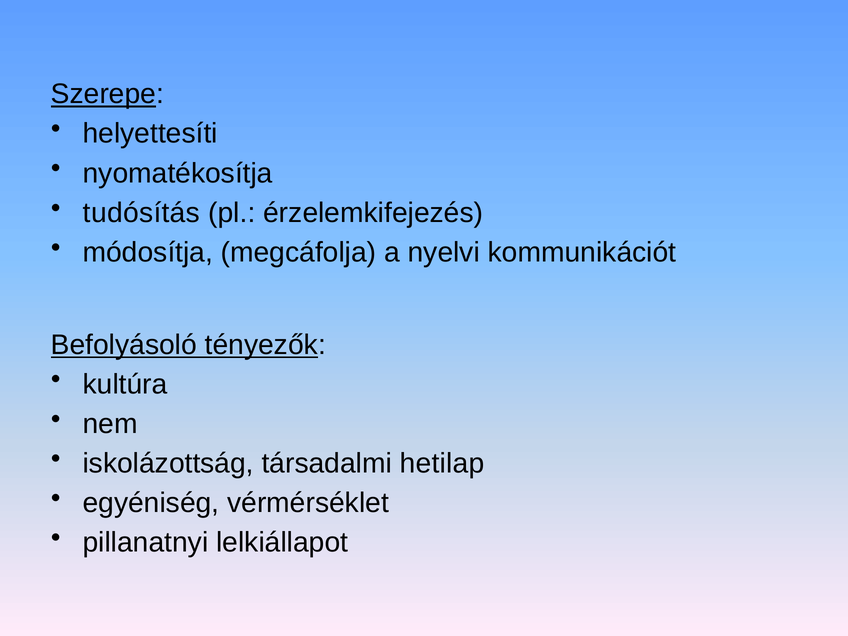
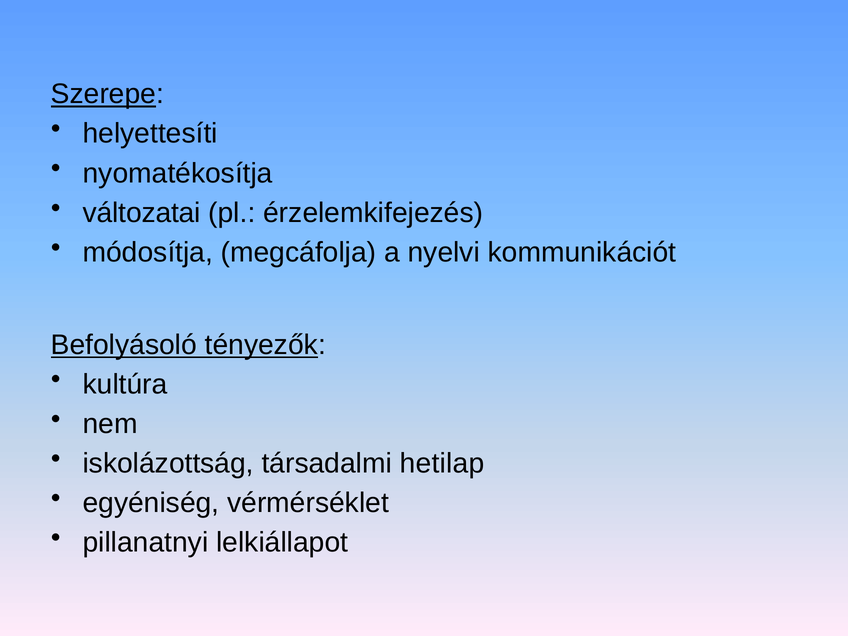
tudósítás: tudósítás -> változatai (142, 213)
